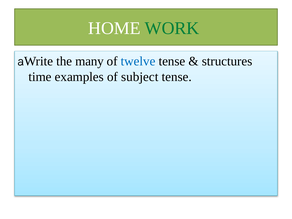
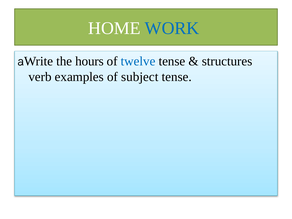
WORK colour: green -> blue (172, 28)
many: many -> hours (89, 61)
time: time -> verb (40, 77)
